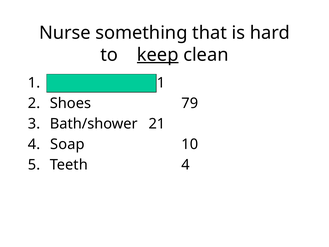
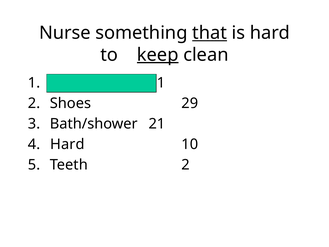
that underline: none -> present (210, 33)
79: 79 -> 29 (190, 103)
Soap: Soap -> Hard (67, 144)
Teeth 4: 4 -> 2 (186, 165)
